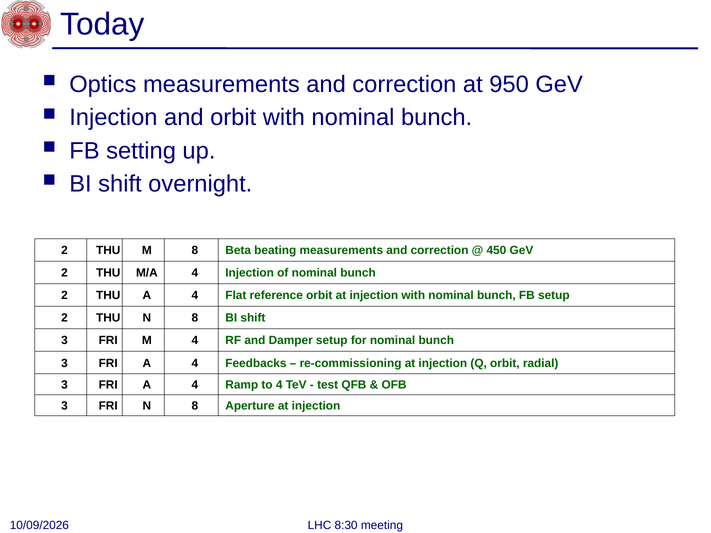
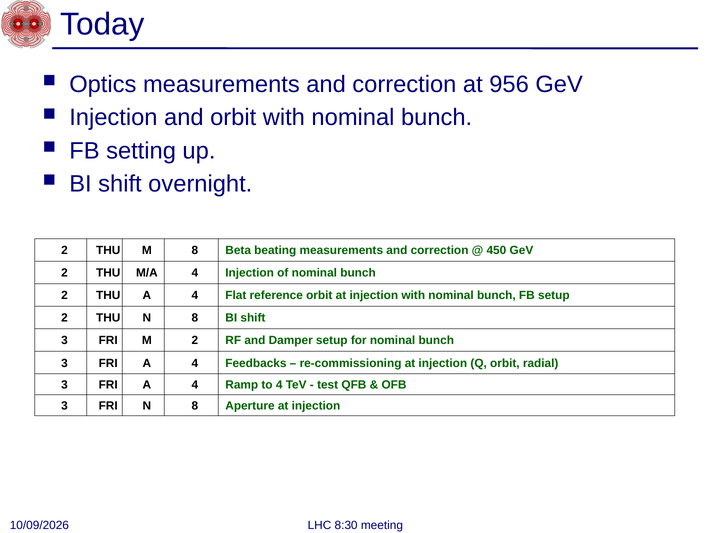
950: 950 -> 956 (509, 84)
M 4: 4 -> 2 (195, 341)
